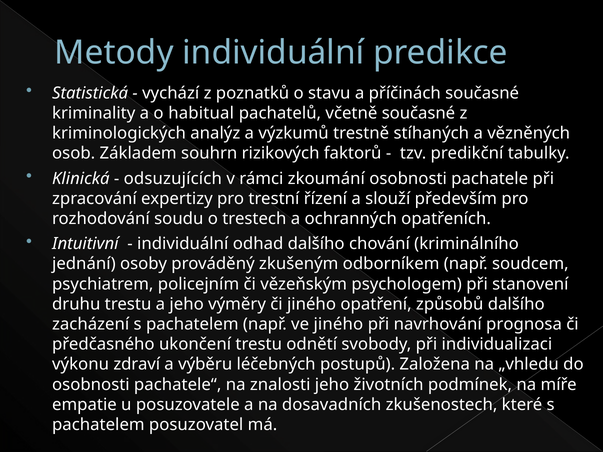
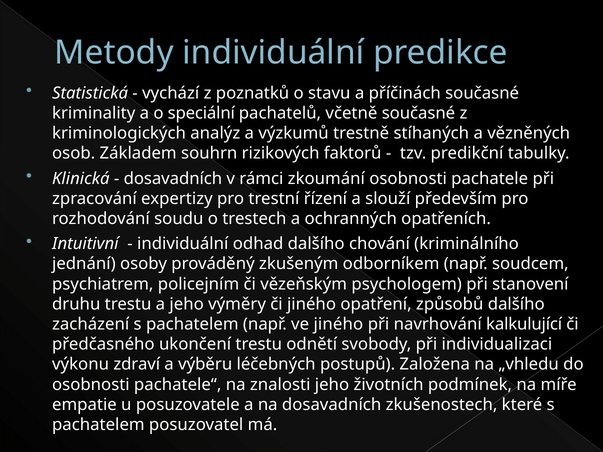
habitual: habitual -> speciální (201, 113)
odsuzujících: odsuzujících -> dosavadních (173, 179)
prognosa: prognosa -> kalkulující (524, 324)
